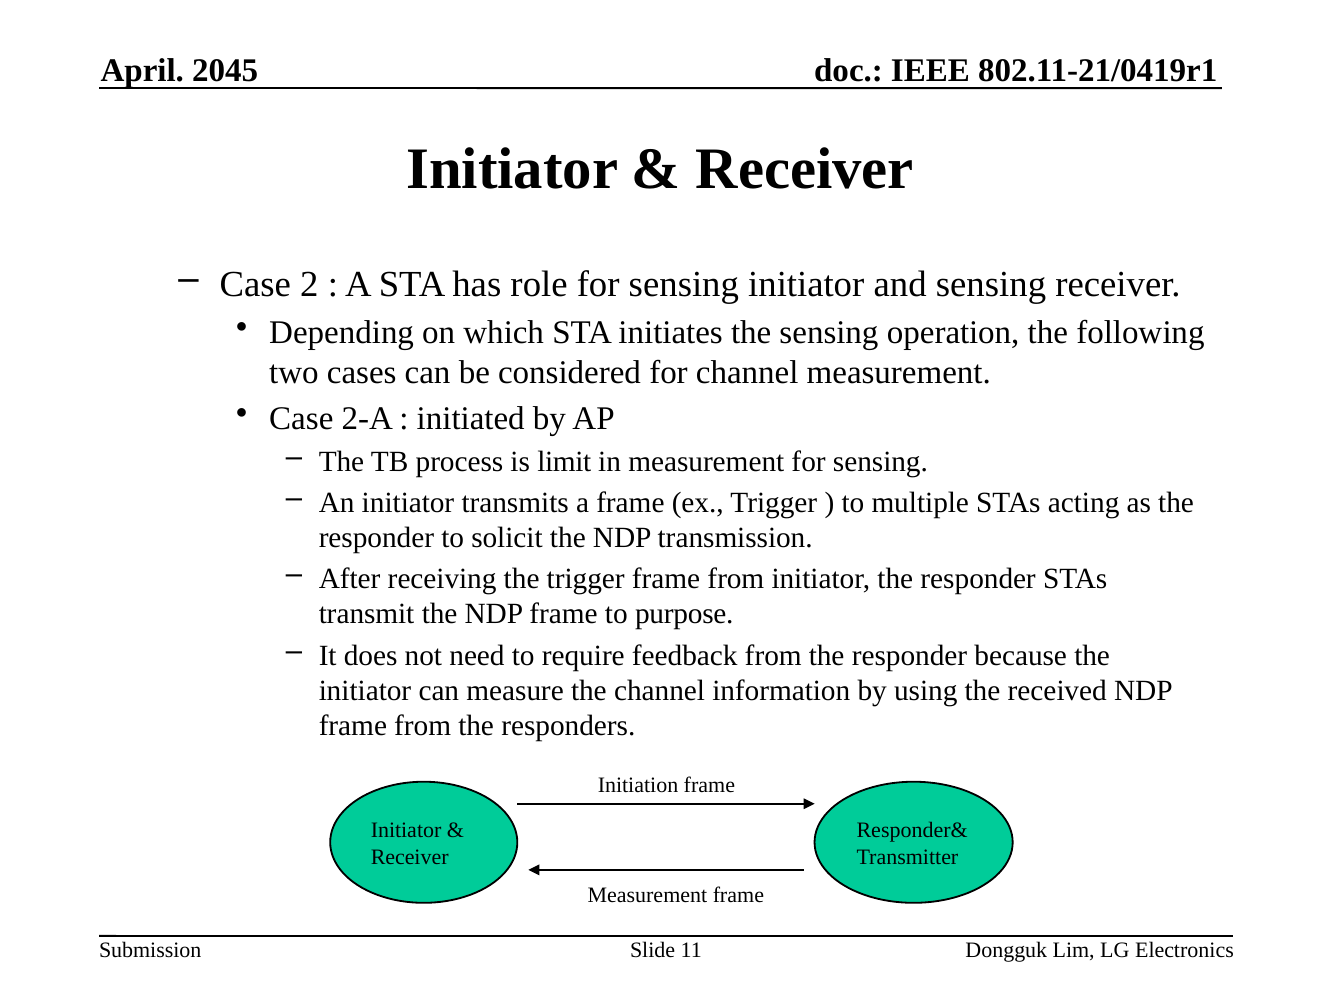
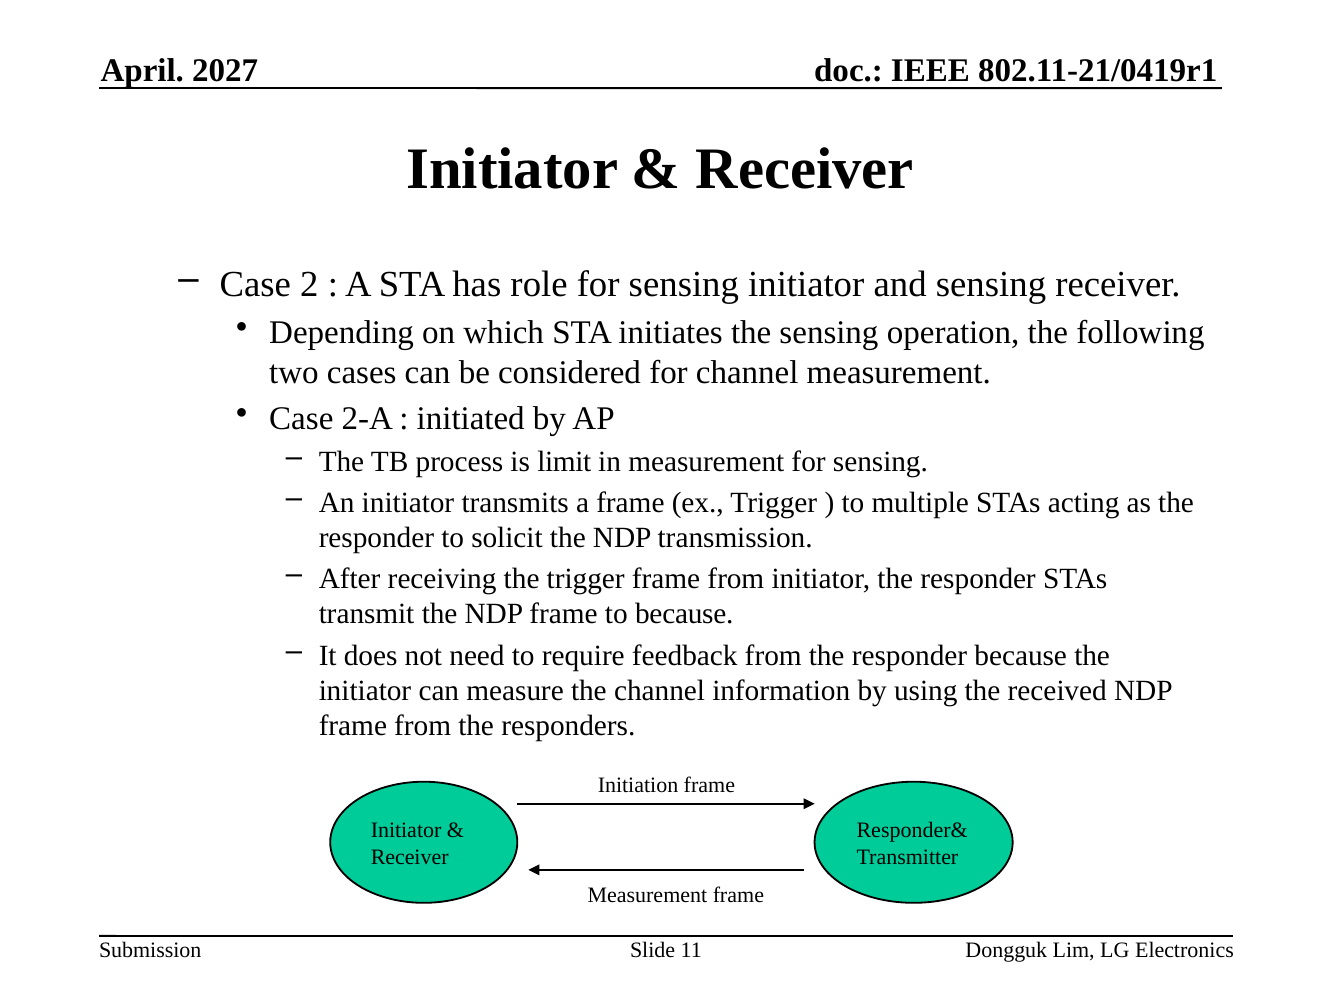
2045: 2045 -> 2027 (225, 70)
to purpose: purpose -> because (684, 614)
